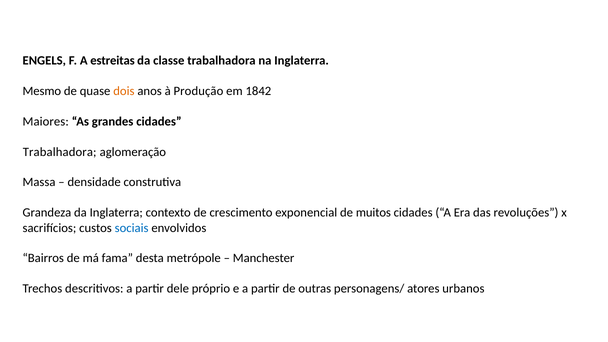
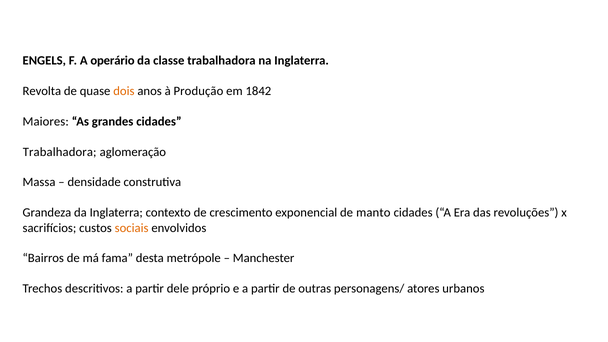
estreitas: estreitas -> operário (113, 61)
Mesmo: Mesmo -> Revolta (42, 91)
muitos: muitos -> manto (373, 213)
sociais colour: blue -> orange (132, 228)
